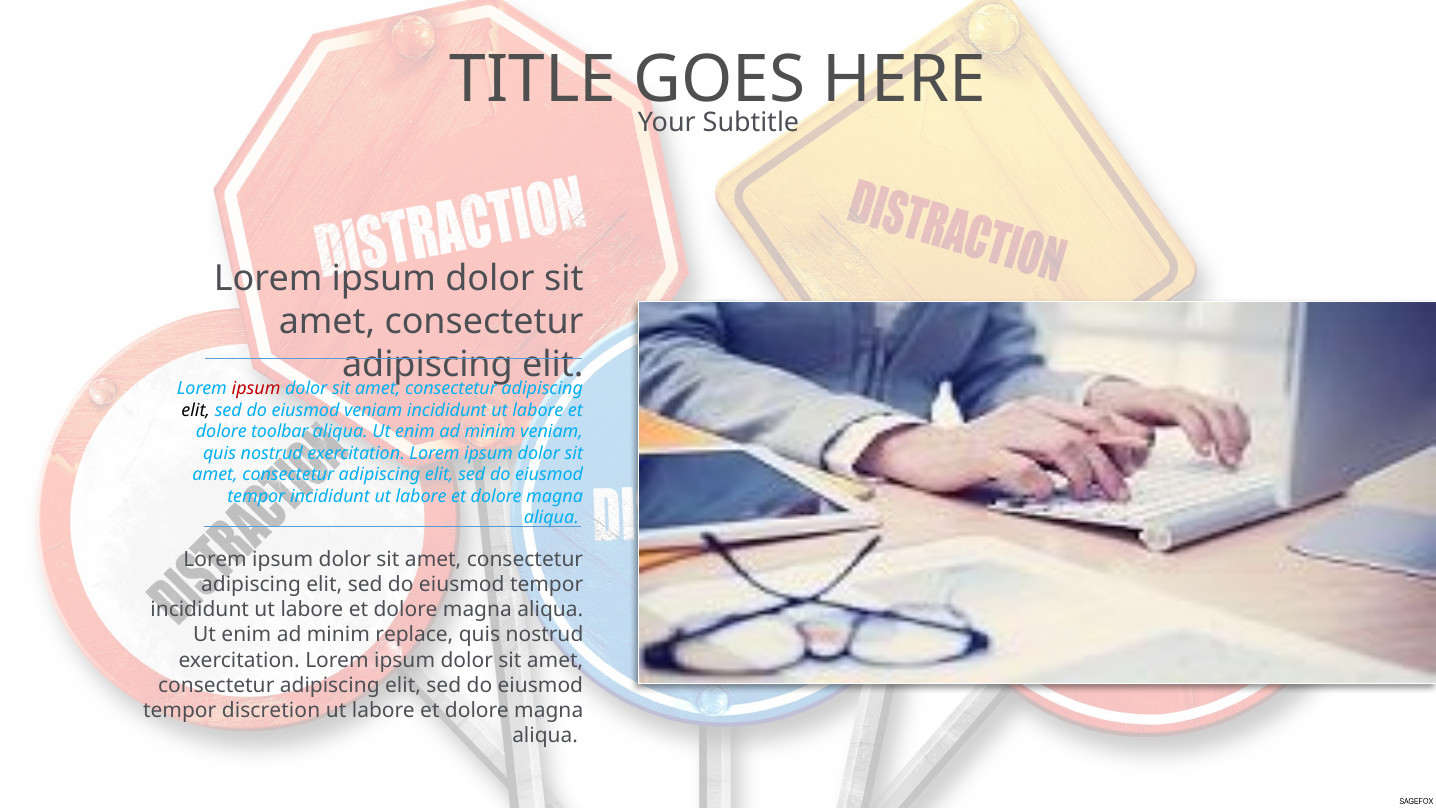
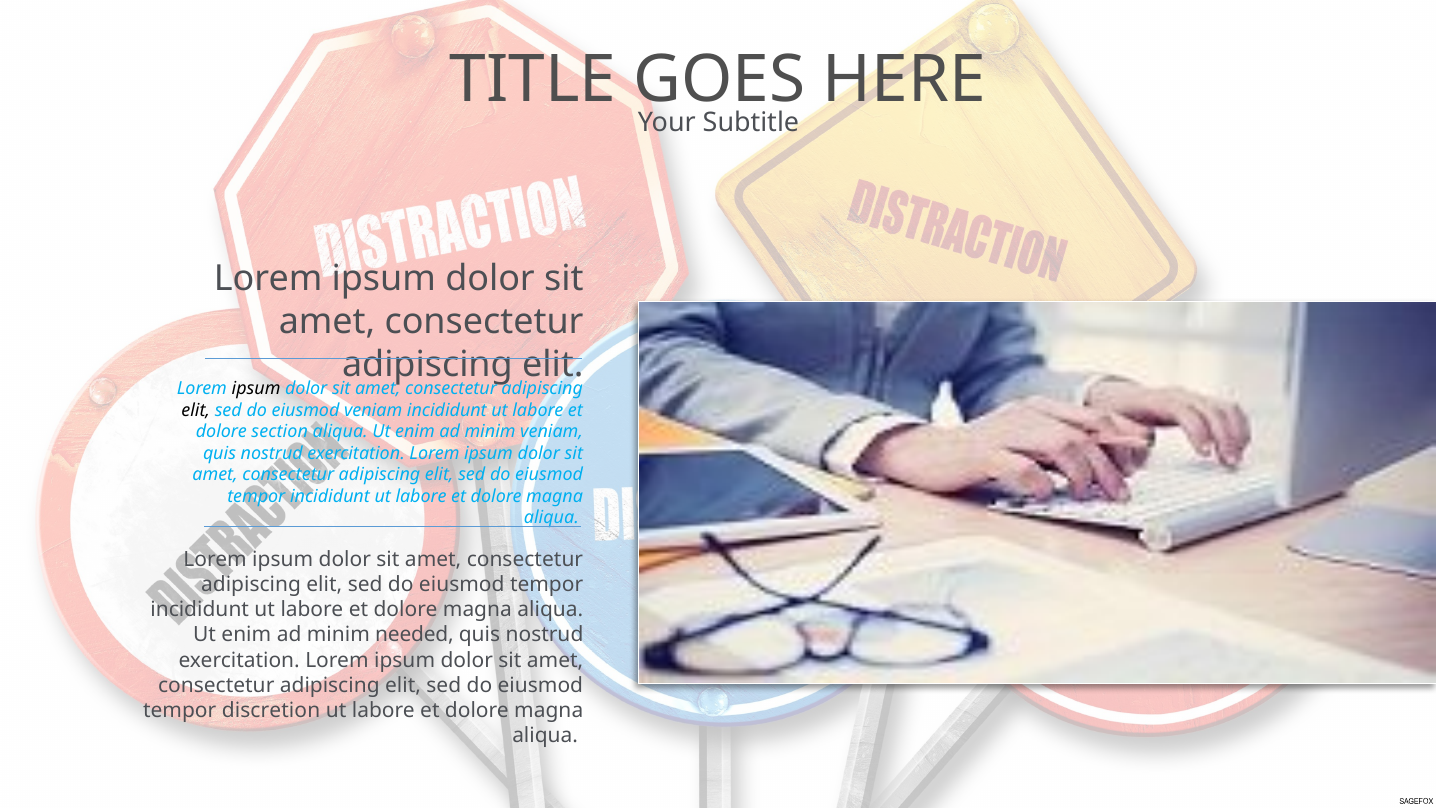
ipsum colour: red -> black (256, 389)
toolbar: toolbar -> section (280, 432)
replace: replace -> needed (414, 635)
